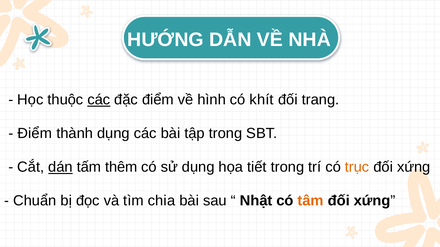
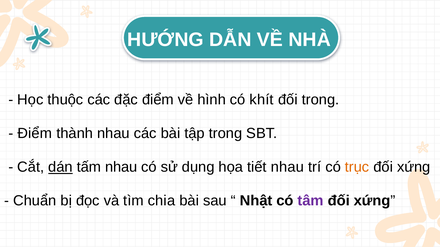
các underline: present -> none (99, 100)
đối trang: trang -> trong (320, 100)
thành dụng: dụng -> nhau (113, 134)
tấm thêm: thêm -> nhau (121, 167)
tiết trong: trong -> nhau (287, 167)
tâm colour: orange -> purple (311, 201)
